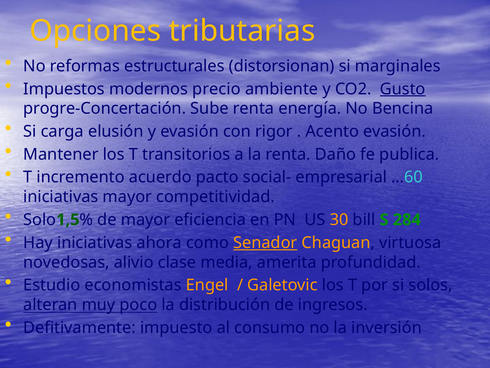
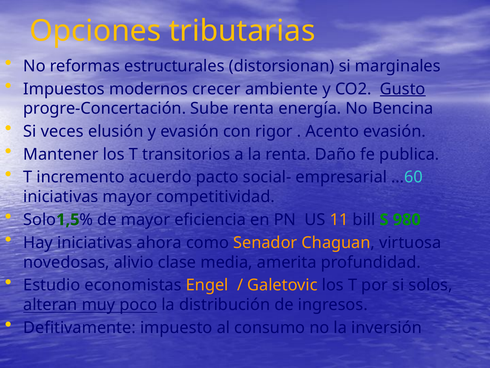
precio: precio -> crecer (216, 89)
carga: carga -> veces (62, 131)
30: 30 -> 11 (339, 219)
284: 284 -> 980 (407, 219)
Senador underline: present -> none (265, 242)
